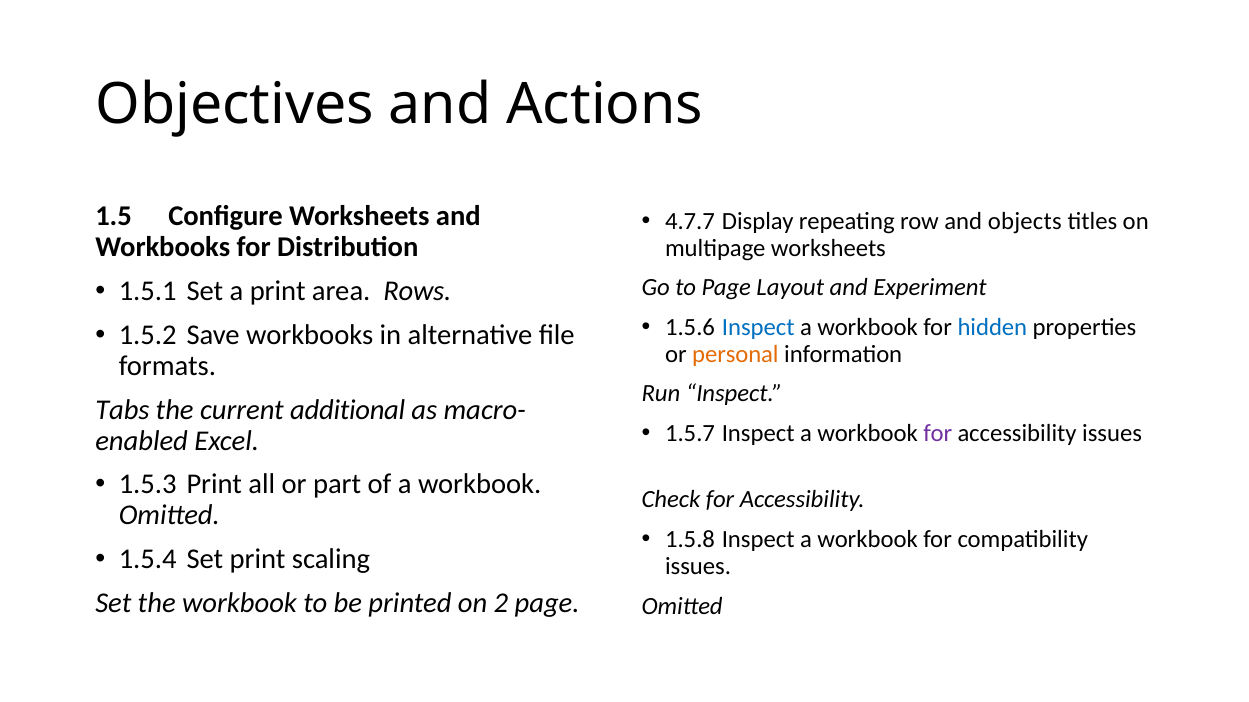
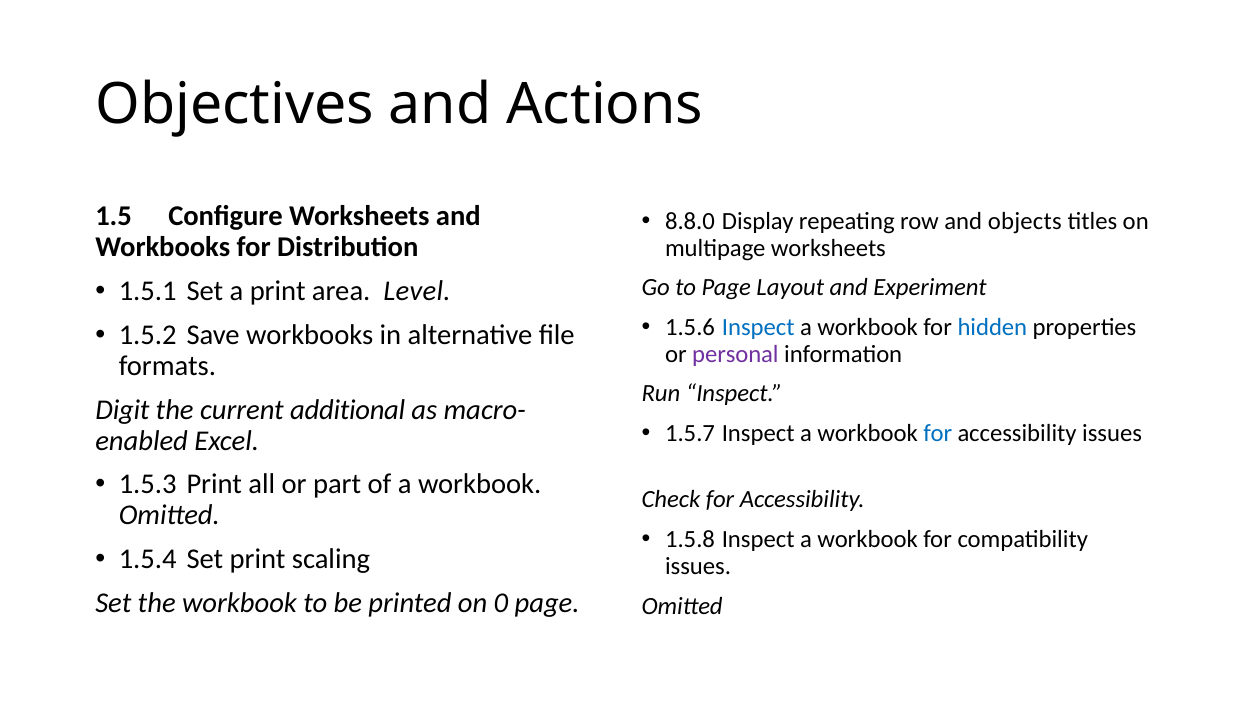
4.7.7: 4.7.7 -> 8.8.0 (690, 222)
Rows: Rows -> Level (417, 291)
personal colour: orange -> purple (735, 354)
Tabs: Tabs -> Digit (122, 410)
for colour: purple -> blue (938, 434)
2: 2 -> 0 (501, 604)
